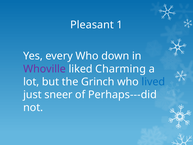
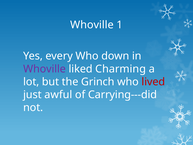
Pleasant: Pleasant -> Whoville (92, 25)
lived colour: blue -> red (153, 82)
sneer: sneer -> awful (58, 94)
Perhaps---did: Perhaps---did -> Carrying---did (123, 94)
